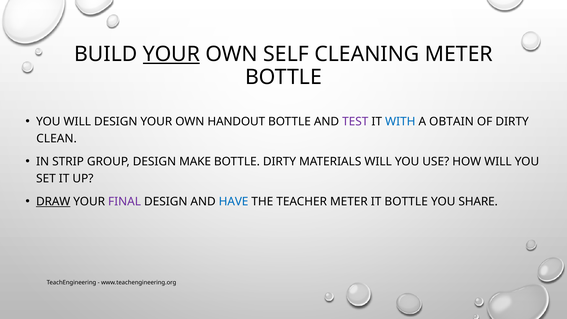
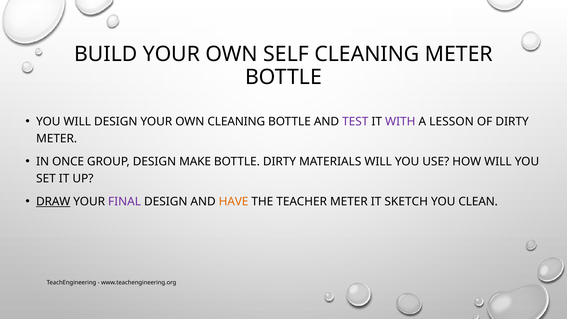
YOUR underline: present -> none (171, 54)
OWN HANDOUT: HANDOUT -> CLEANING (236, 122)
WITH colour: blue -> purple (400, 122)
OBTAIN: OBTAIN -> LESSON (451, 122)
CLEAN: CLEAN -> METER (57, 139)
STRIP: STRIP -> ONCE (68, 161)
HAVE colour: blue -> orange (234, 201)
IT BOTTLE: BOTTLE -> SKETCH (406, 201)
SHARE: SHARE -> CLEAN (478, 201)
